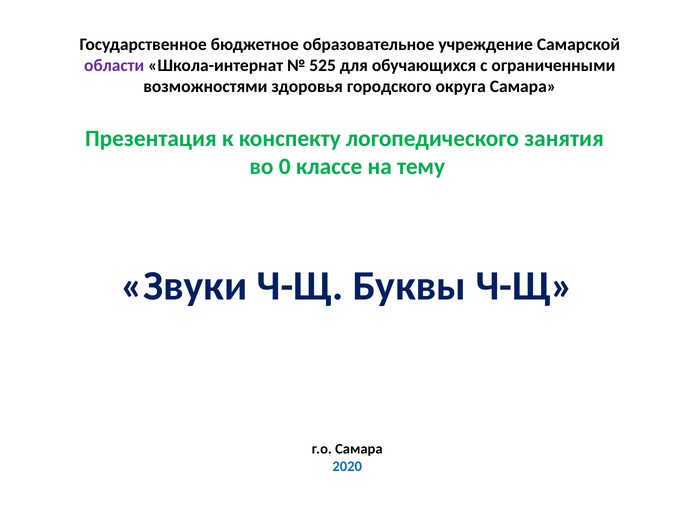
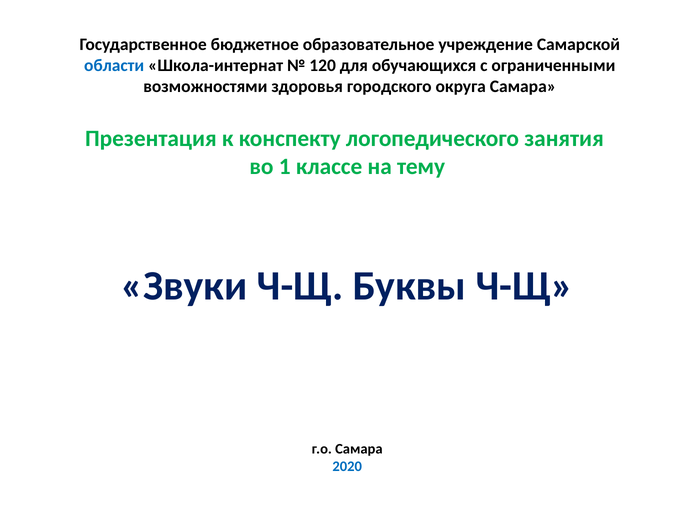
области colour: purple -> blue (114, 65)
525: 525 -> 120 (323, 65)
0: 0 -> 1 (285, 166)
